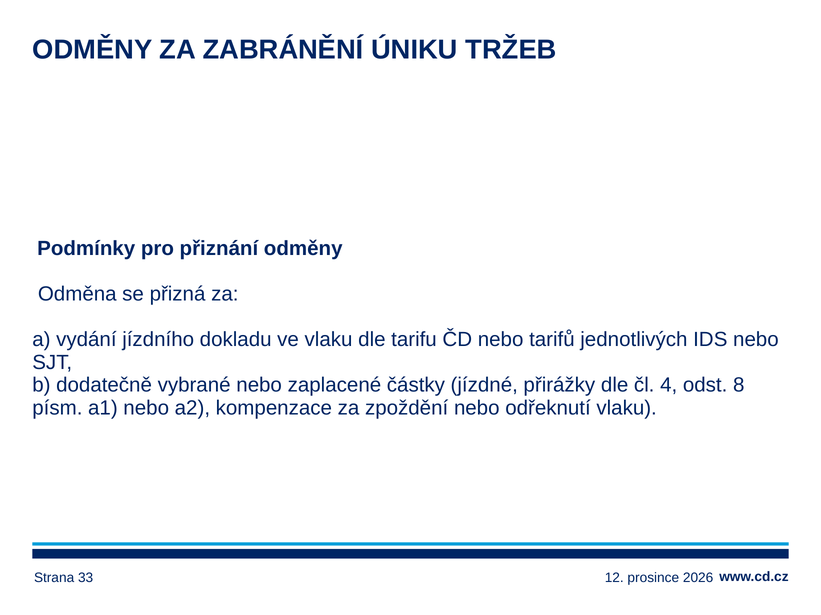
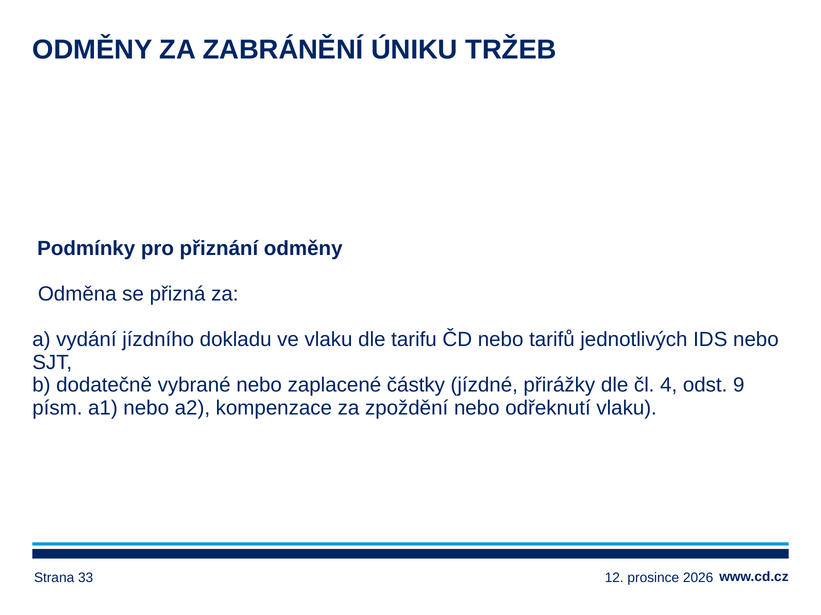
8: 8 -> 9 (739, 386)
